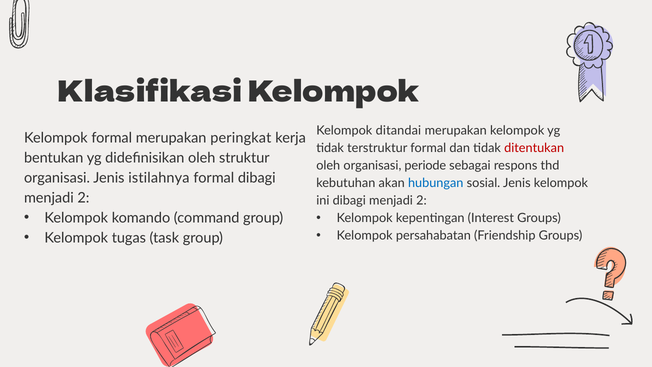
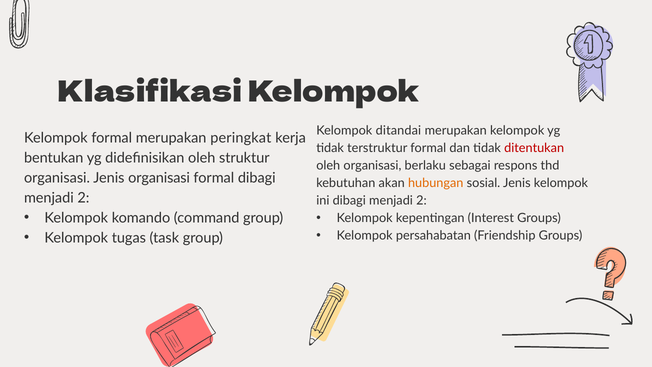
periode: periode -> berlaku (425, 166)
Jenis istilahnya: istilahnya -> organisasi (159, 178)
hubungan colour: blue -> orange (436, 183)
